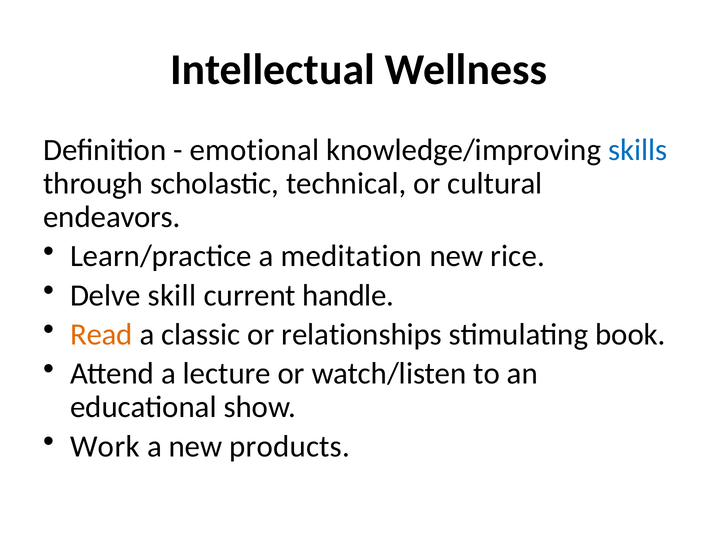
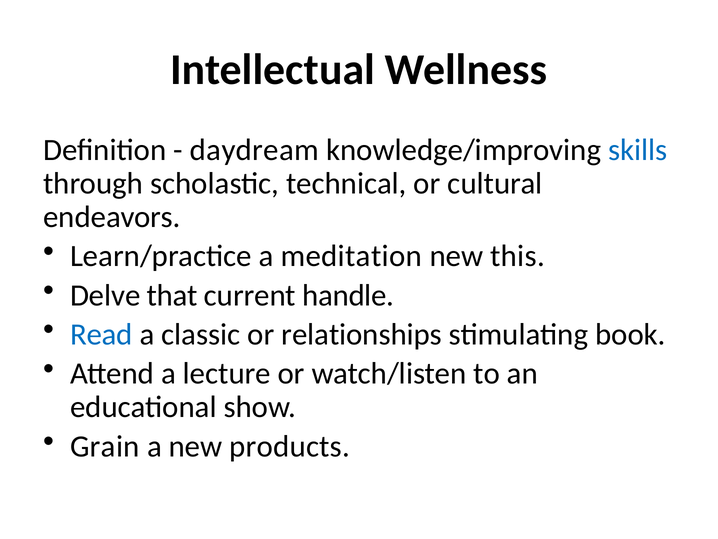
emotional: emotional -> daydream (254, 150)
rice: rice -> this (517, 256)
skill: skill -> that (172, 295)
Read colour: orange -> blue (101, 334)
Work: Work -> Grain (105, 446)
